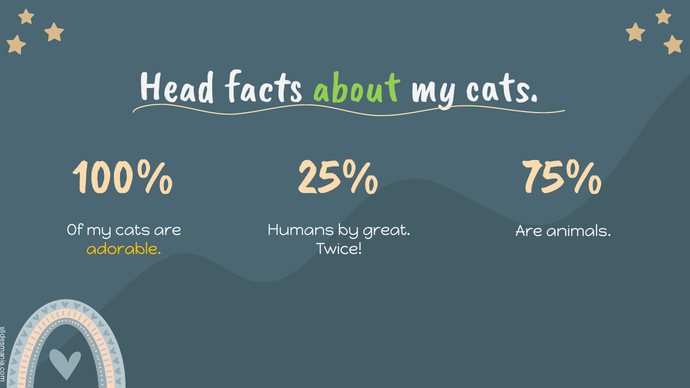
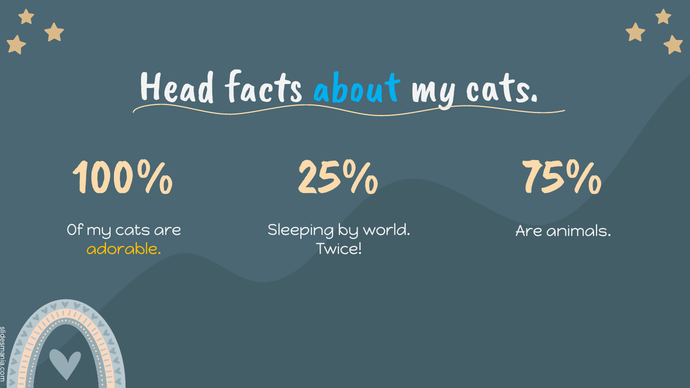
about colour: light green -> light blue (357, 87)
Humans: Humans -> Sleeping (301, 230)
great: great -> world (387, 230)
